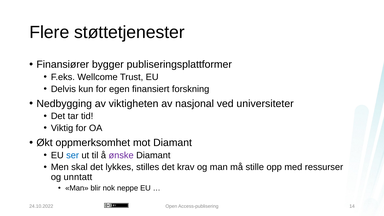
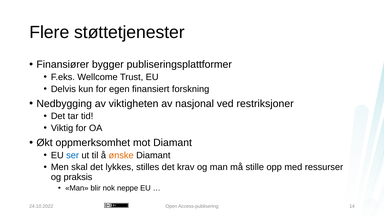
universiteter: universiteter -> restriksjoner (265, 104)
ønske colour: purple -> orange (121, 155)
unntatt: unntatt -> praksis (78, 177)
